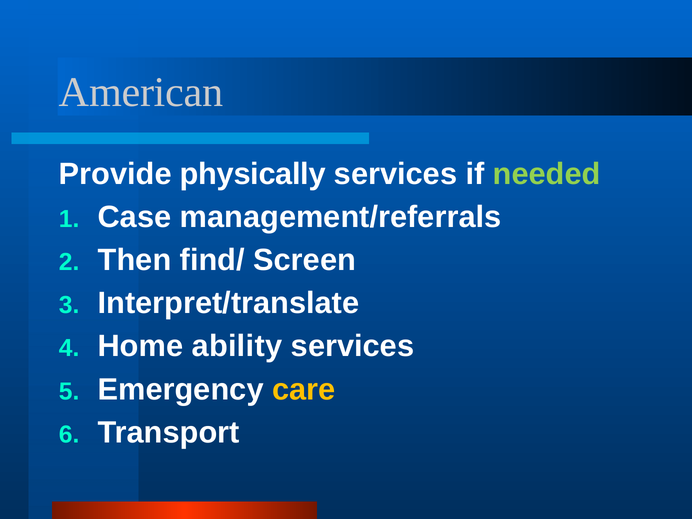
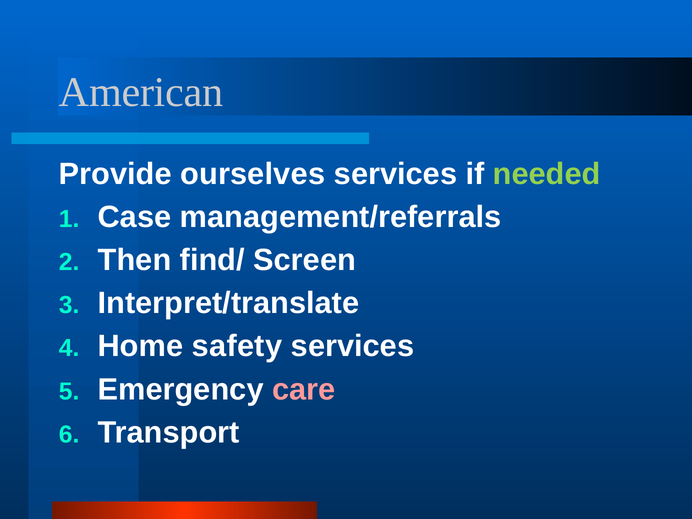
physically: physically -> ourselves (253, 174)
ability: ability -> safety (237, 346)
care colour: yellow -> pink (304, 389)
